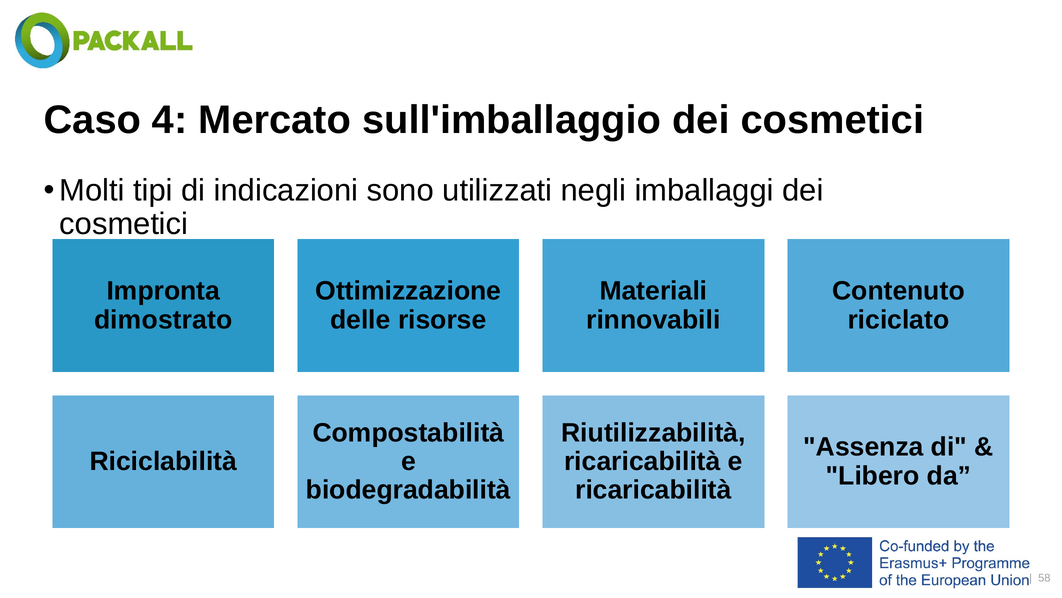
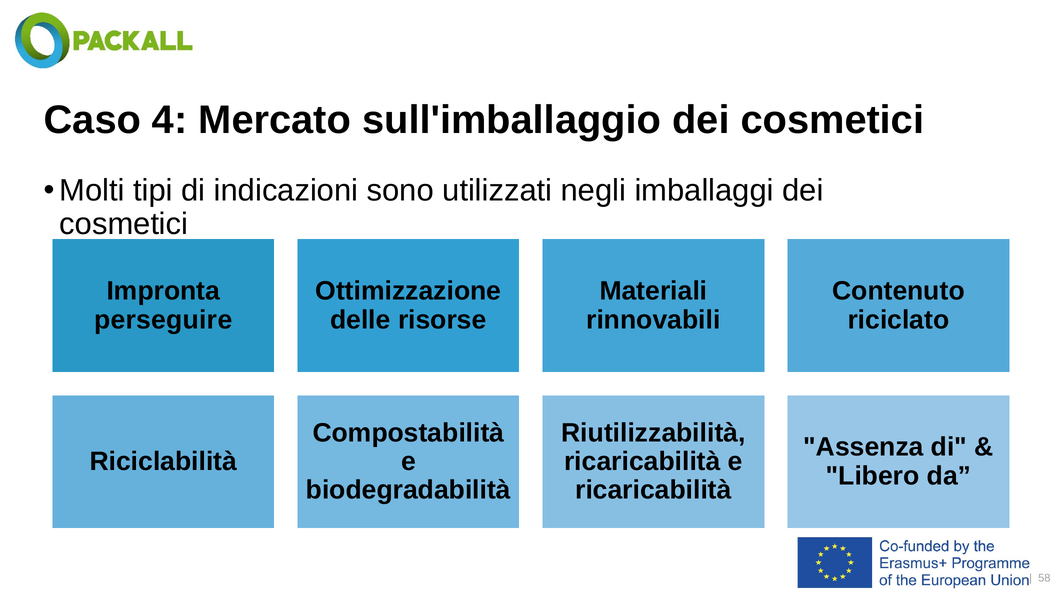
dimostrato: dimostrato -> perseguire (163, 319)
